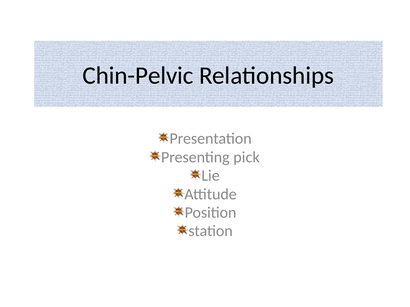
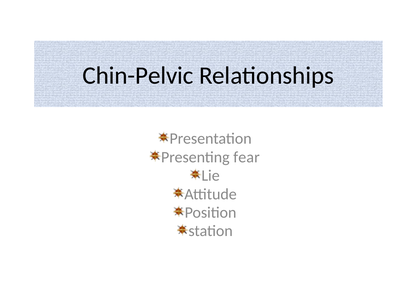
pick: pick -> fear (247, 157)
